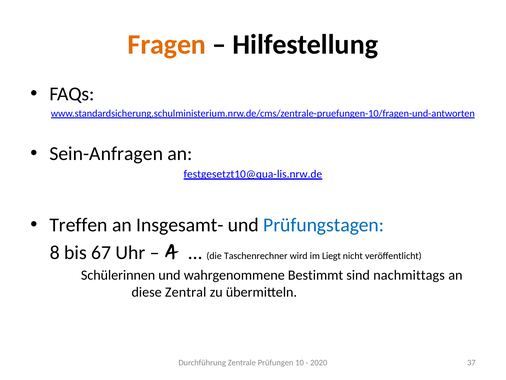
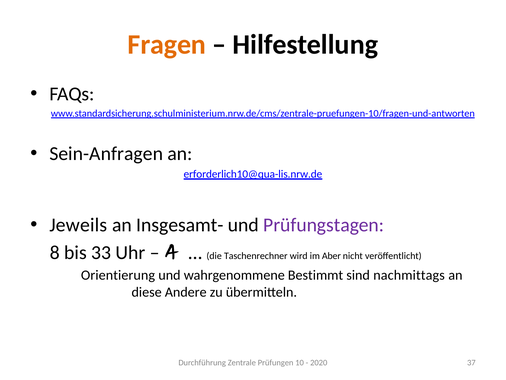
festgesetzt10@qua-lis.nrw.de: festgesetzt10@qua-lis.nrw.de -> erforderlich10@qua-lis.nrw.de (253, 174)
Treffen: Treffen -> Jeweils (78, 225)
Prüfungstagen colour: blue -> purple (324, 225)
67: 67 -> 33 (101, 252)
Liegt: Liegt -> Aber (331, 256)
Schülerinnen: Schülerinnen -> Orientierung (118, 275)
Zentral: Zentral -> Andere (186, 292)
